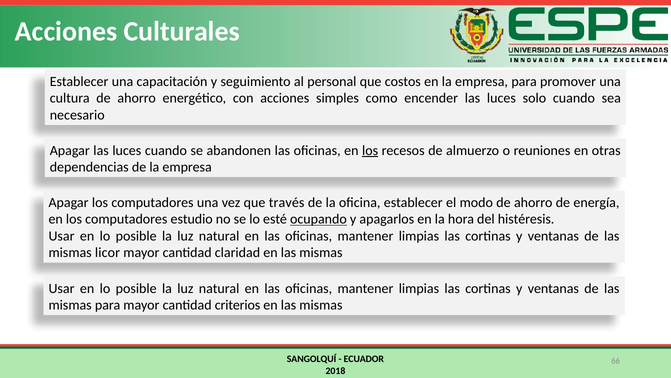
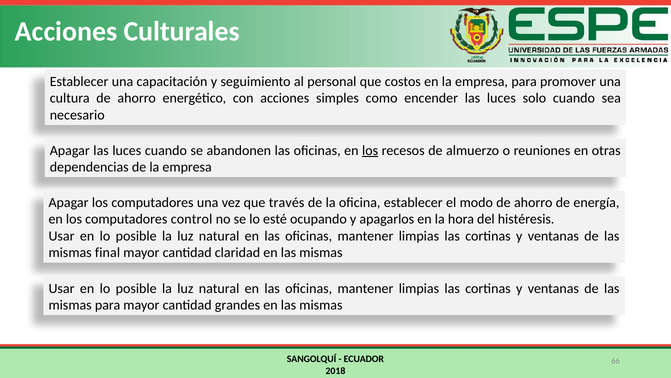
estudio: estudio -> control (192, 219)
ocupando underline: present -> none (318, 219)
licor: licor -> final (108, 252)
criterios: criterios -> grandes (237, 305)
